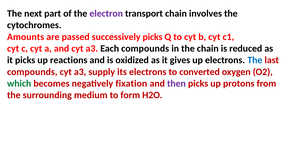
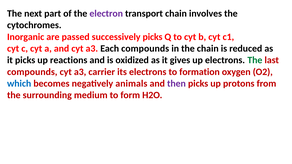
Amounts: Amounts -> Inorganic (26, 37)
The colour: blue -> green (255, 60)
supply: supply -> carrier (102, 72)
converted: converted -> formation (200, 72)
which colour: green -> blue (19, 84)
fixation: fixation -> animals (131, 84)
